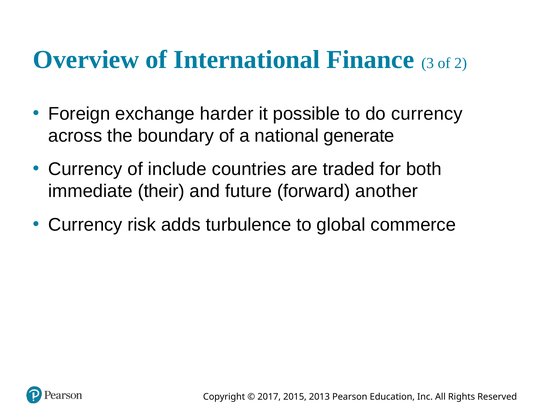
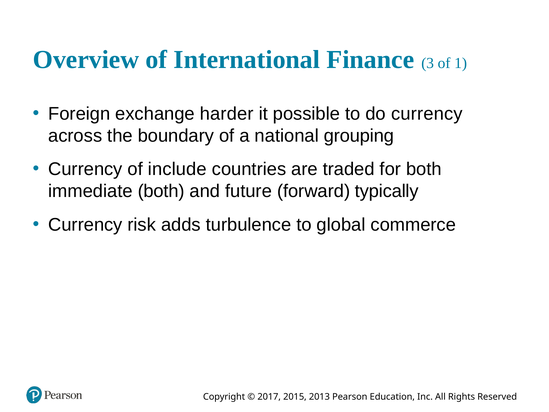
2: 2 -> 1 (461, 63)
generate: generate -> grouping (359, 136)
immediate their: their -> both (161, 191)
another: another -> typically (387, 191)
